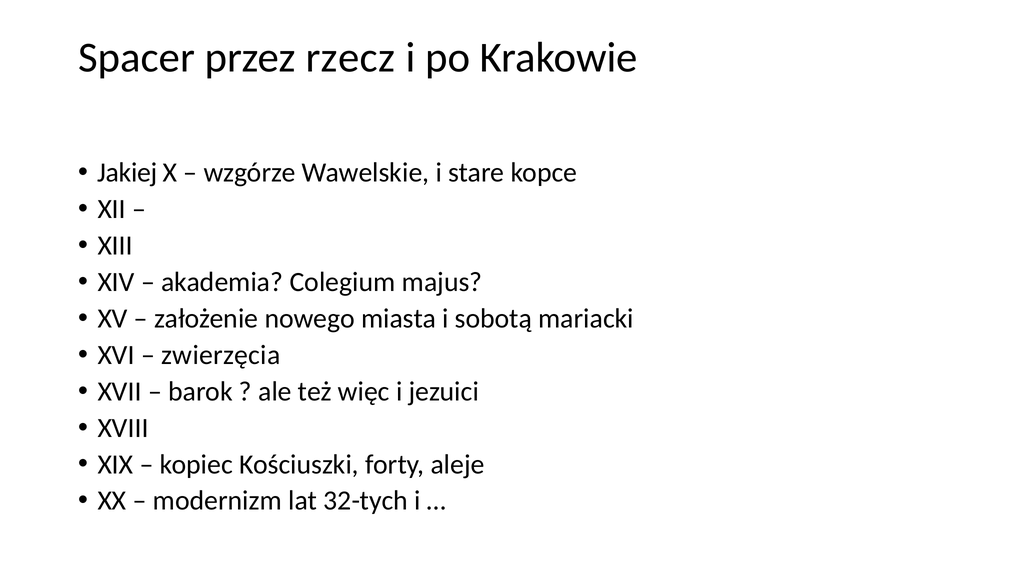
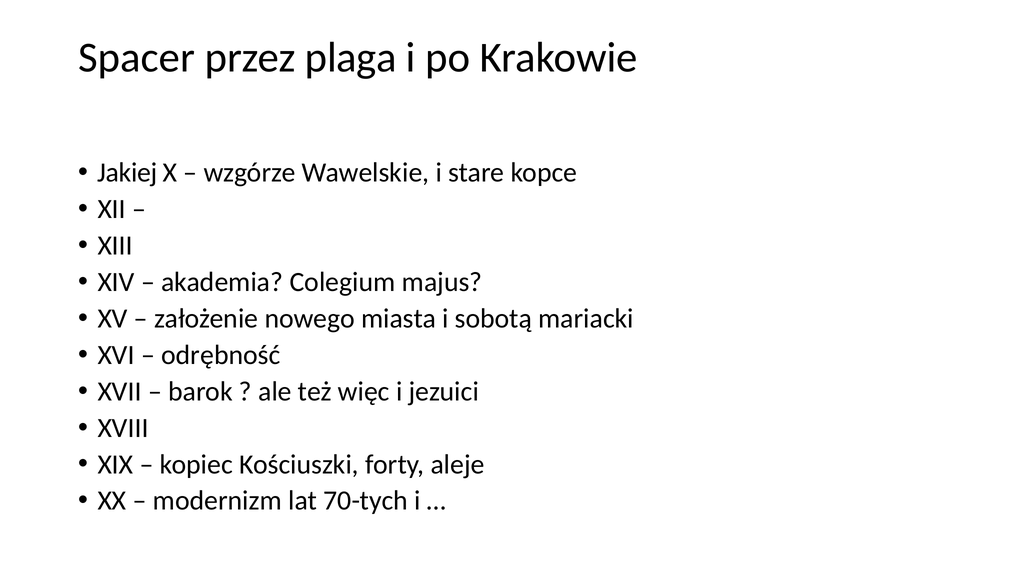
rzecz: rzecz -> plaga (351, 57)
zwierzęcia: zwierzęcia -> odrębność (221, 355)
32-tych: 32-tych -> 70-tych (366, 501)
